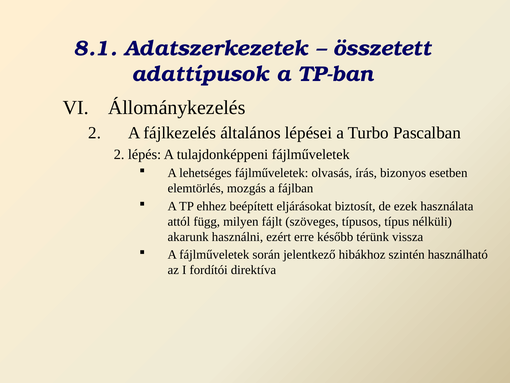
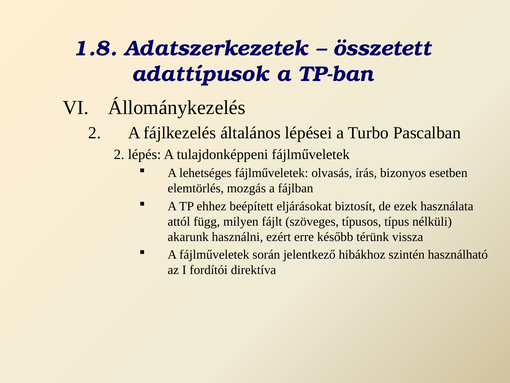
8.1: 8.1 -> 1.8 (95, 48)
